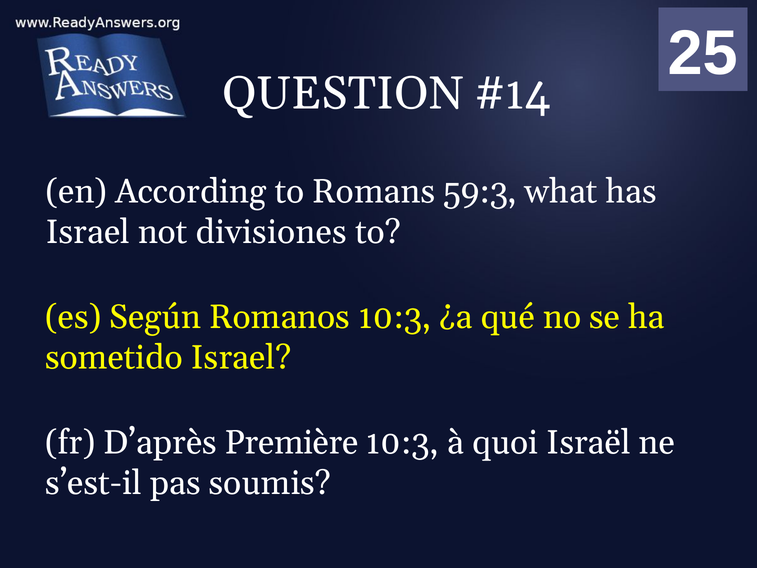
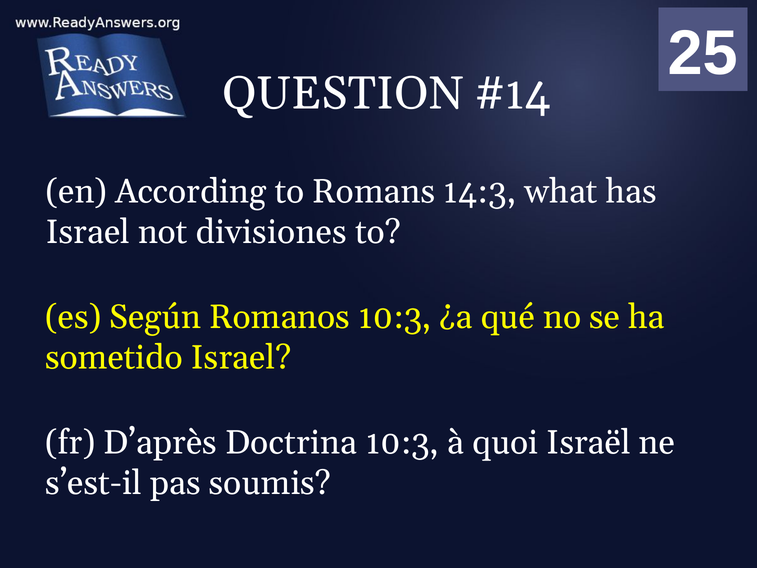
59:3: 59:3 -> 14:3 (480, 191)
Première: Première -> Doctrina (291, 443)
